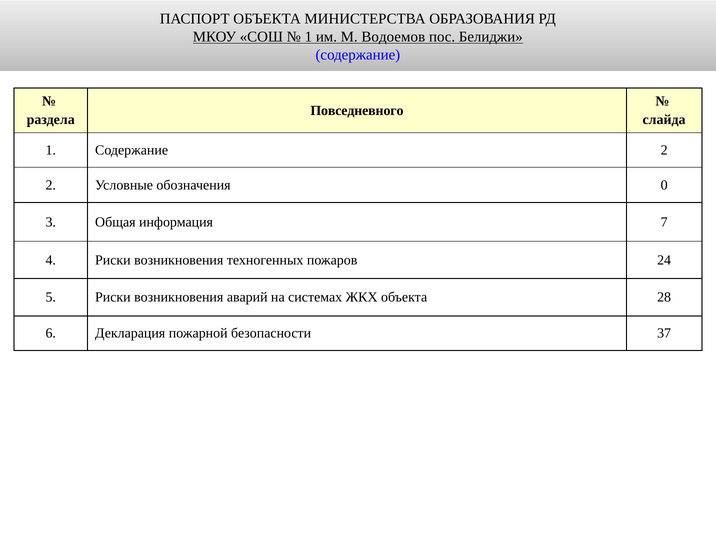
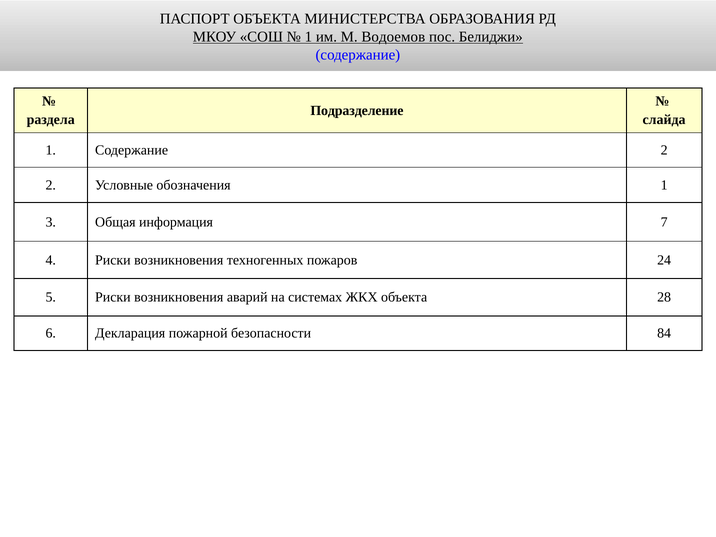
Повседневного: Повседневного -> Подразделение (357, 111)
обозначения 0: 0 -> 1 (664, 185)
37: 37 -> 84 (664, 333)
